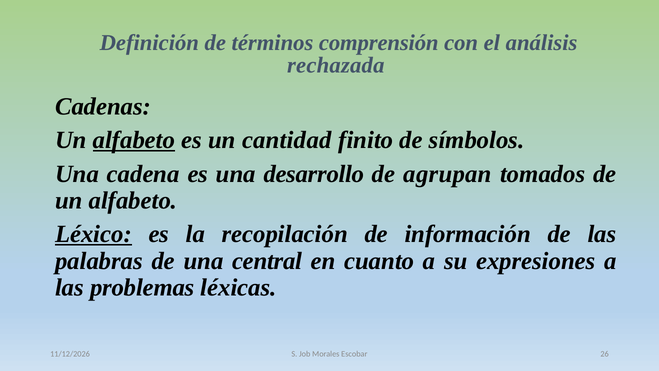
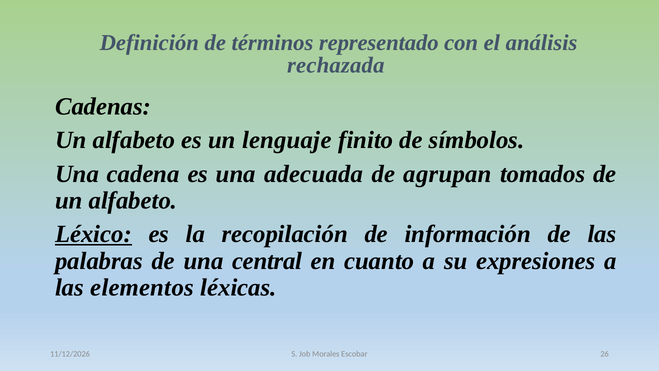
comprensión: comprensión -> representado (379, 43)
alfabeto underline: present -> none (134, 140)
cantidad: cantidad -> lenguaje (287, 140)
desarrollo: desarrollo -> adecuada (314, 174)
problemas: problemas -> elementos (142, 287)
